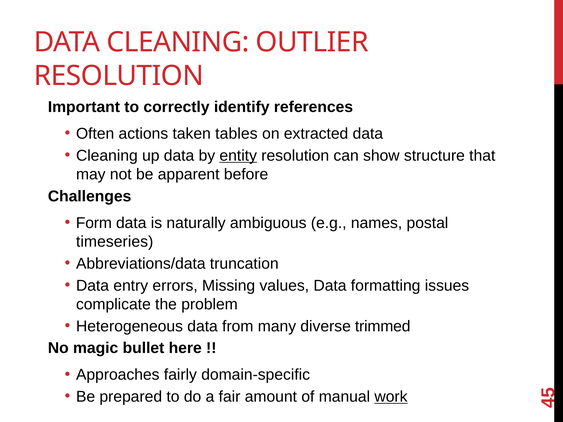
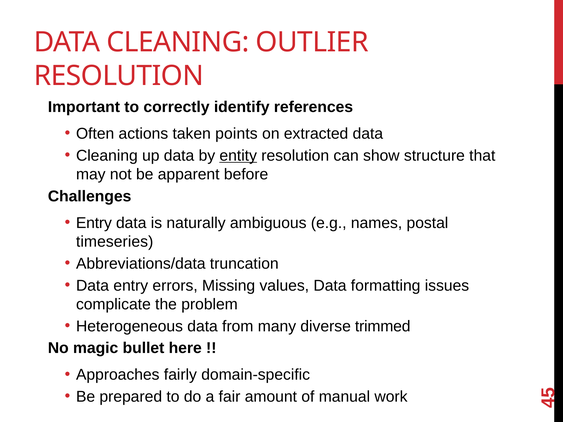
tables: tables -> points (236, 134)
Form: Form -> Entry (94, 223)
work underline: present -> none (391, 397)
